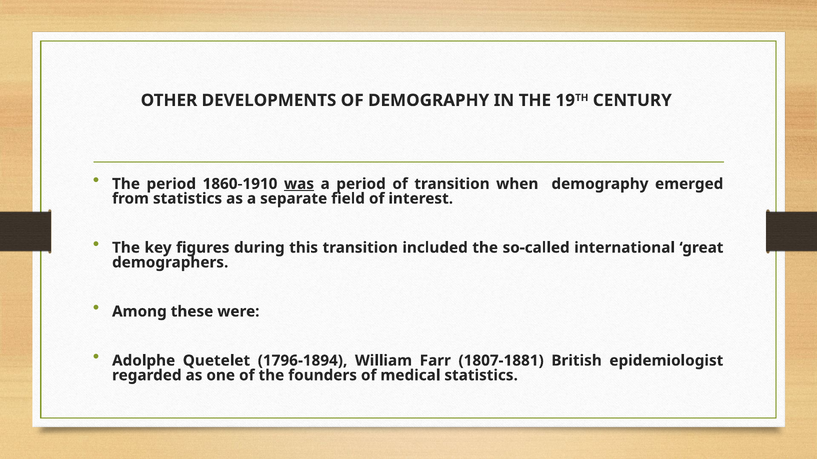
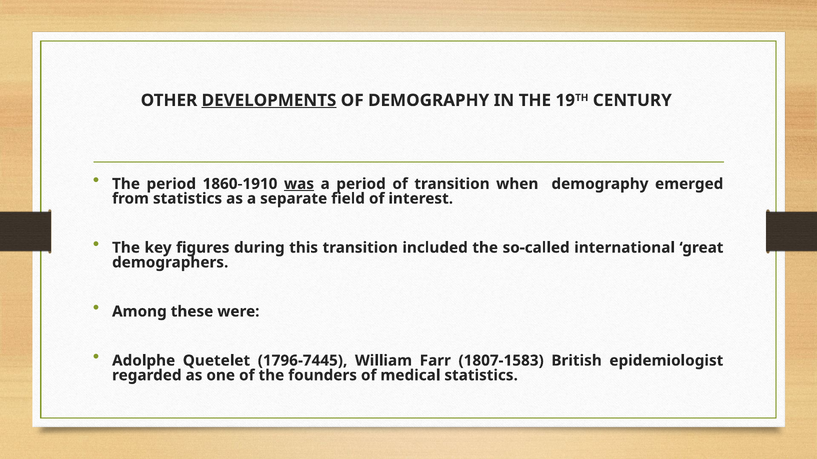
DEVELOPMENTS underline: none -> present (269, 100)
1796-1894: 1796-1894 -> 1796-7445 (303, 361)
1807-1881: 1807-1881 -> 1807-1583 (501, 361)
